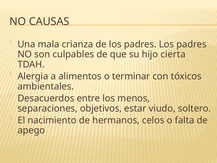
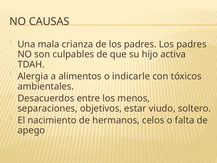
cierta: cierta -> activa (173, 54)
terminar: terminar -> indicarle (131, 76)
